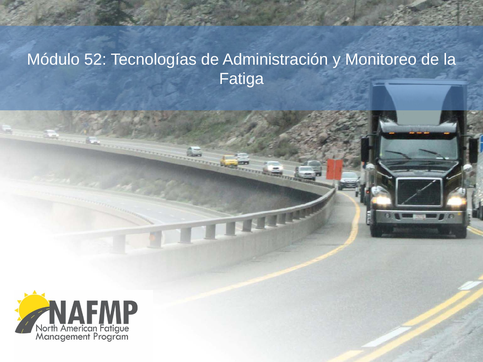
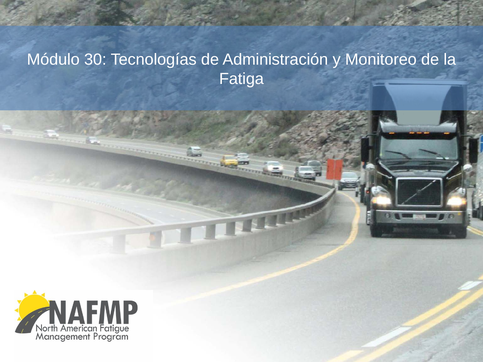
52: 52 -> 30 (95, 60)
